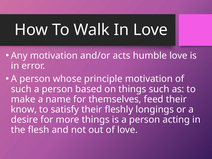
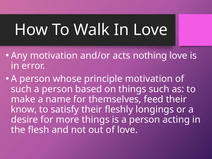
humble: humble -> nothing (150, 56)
